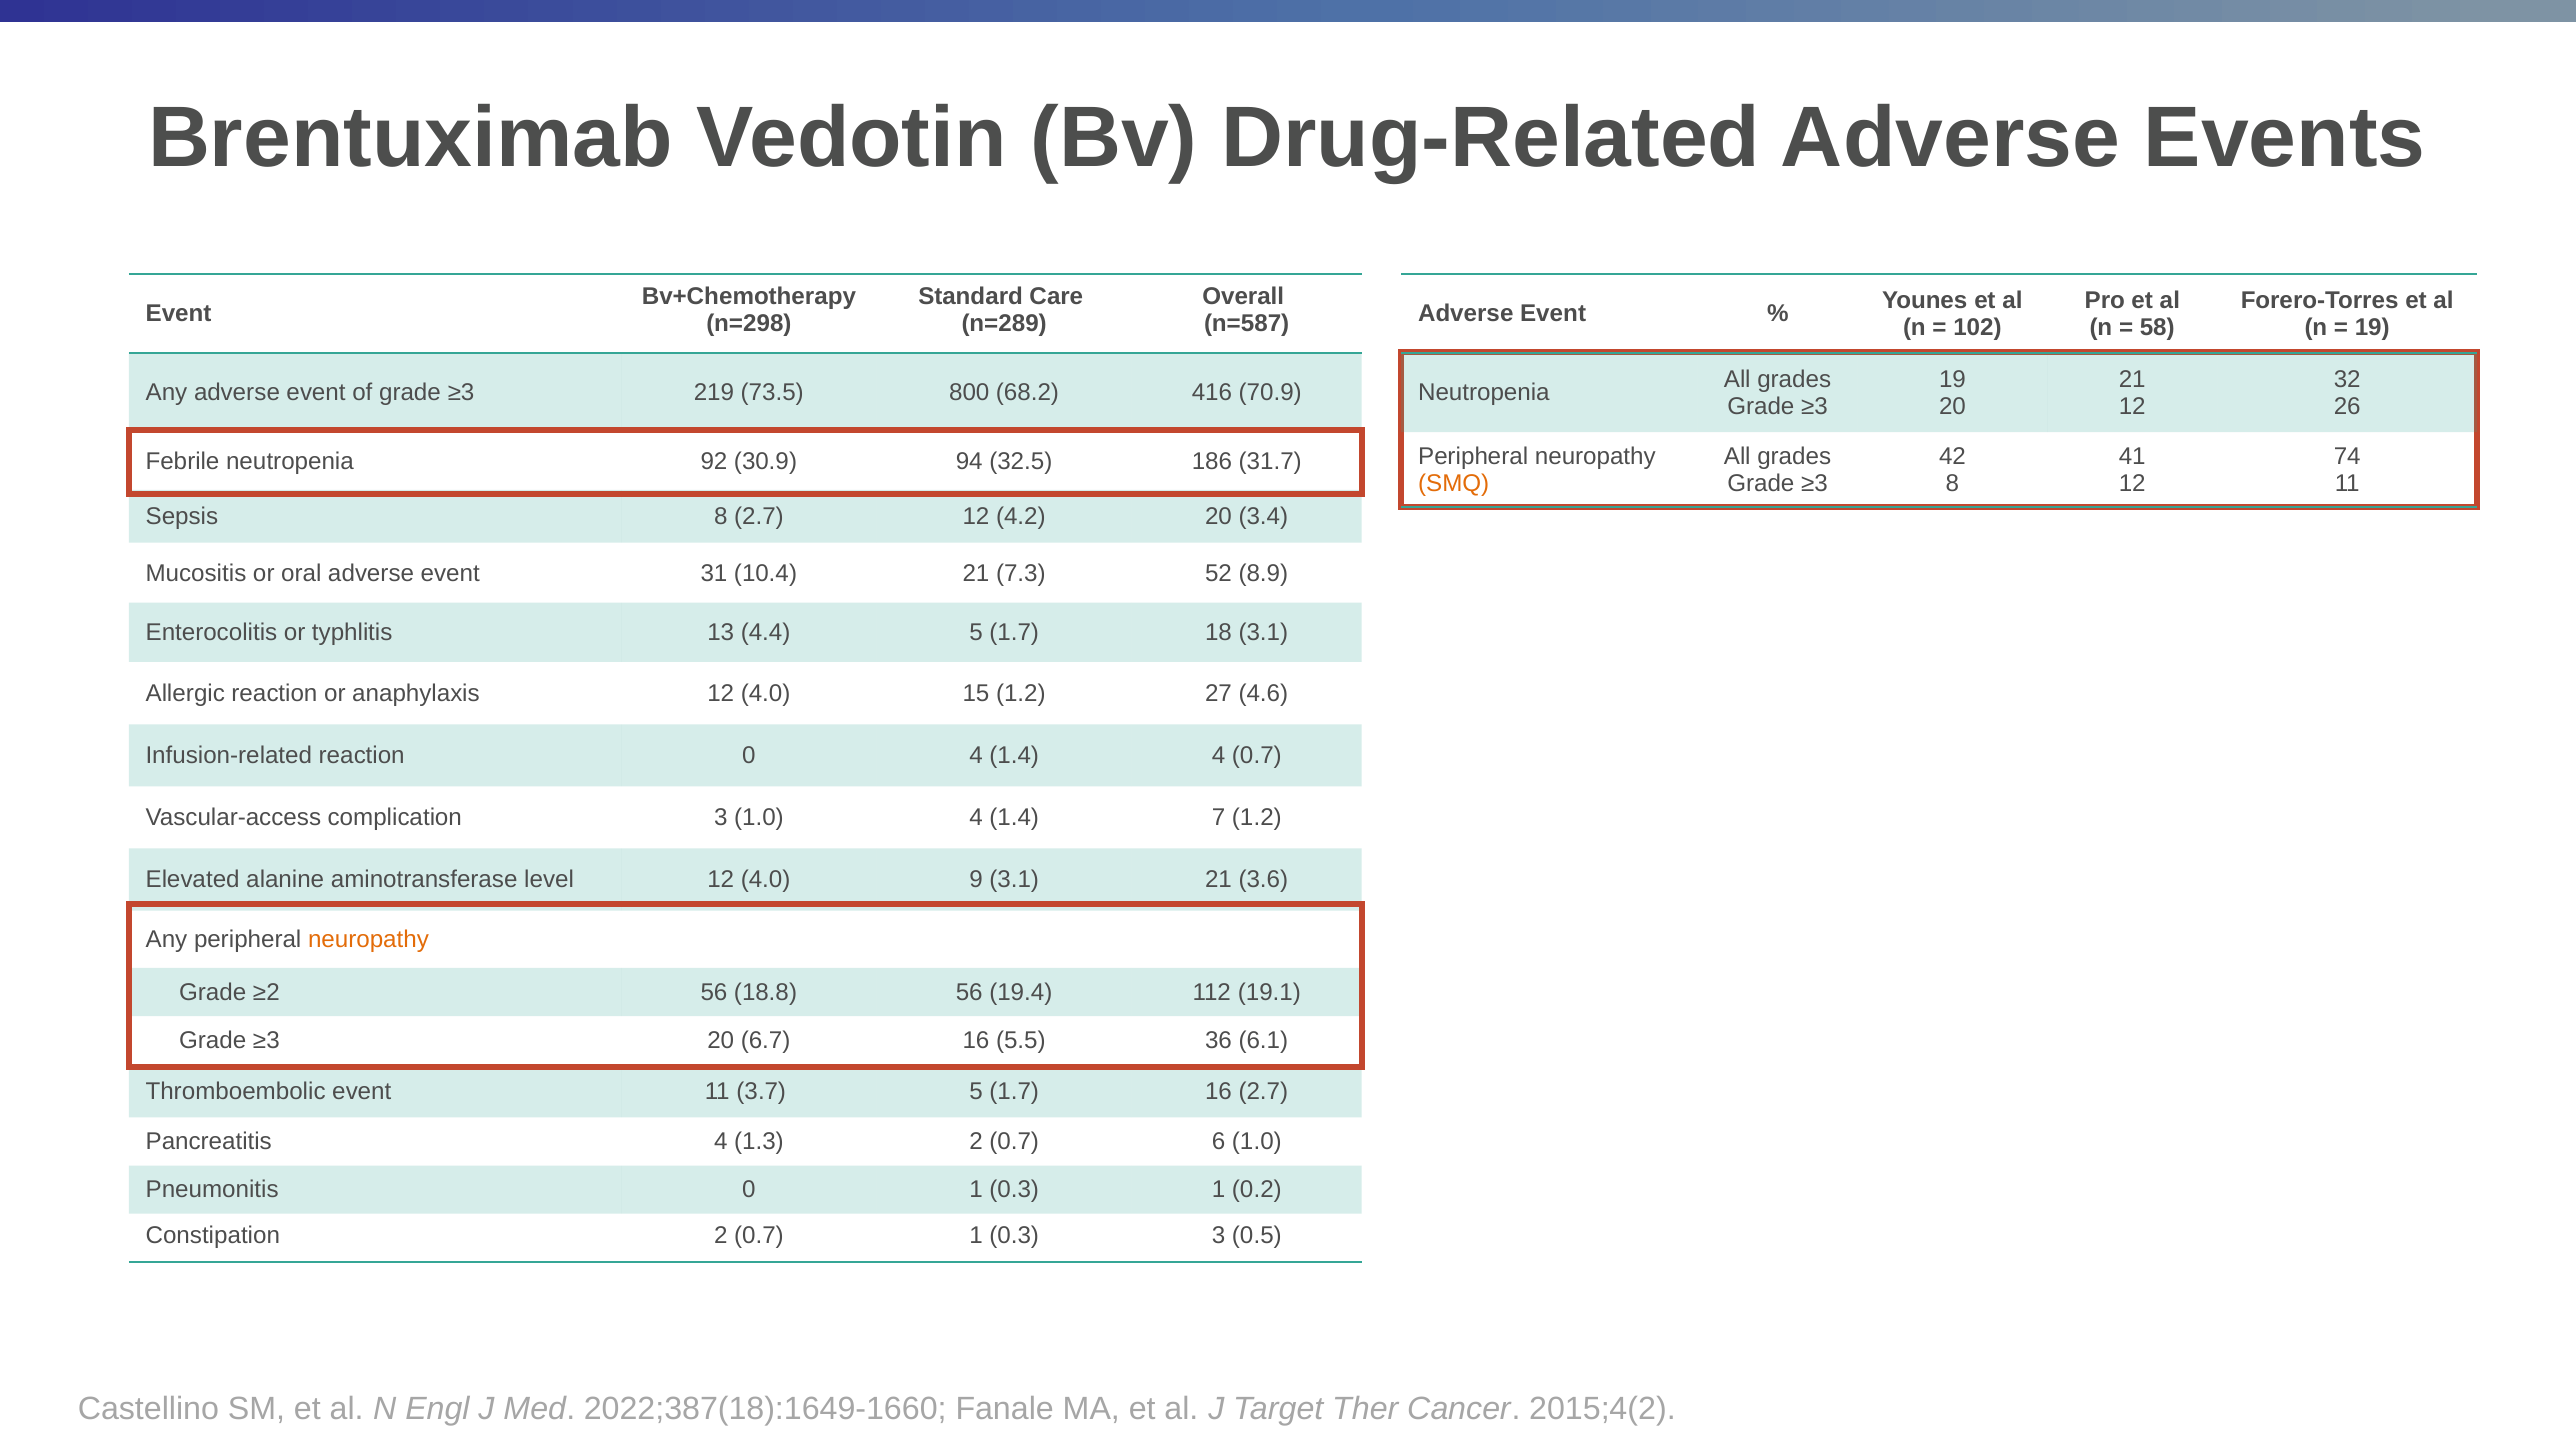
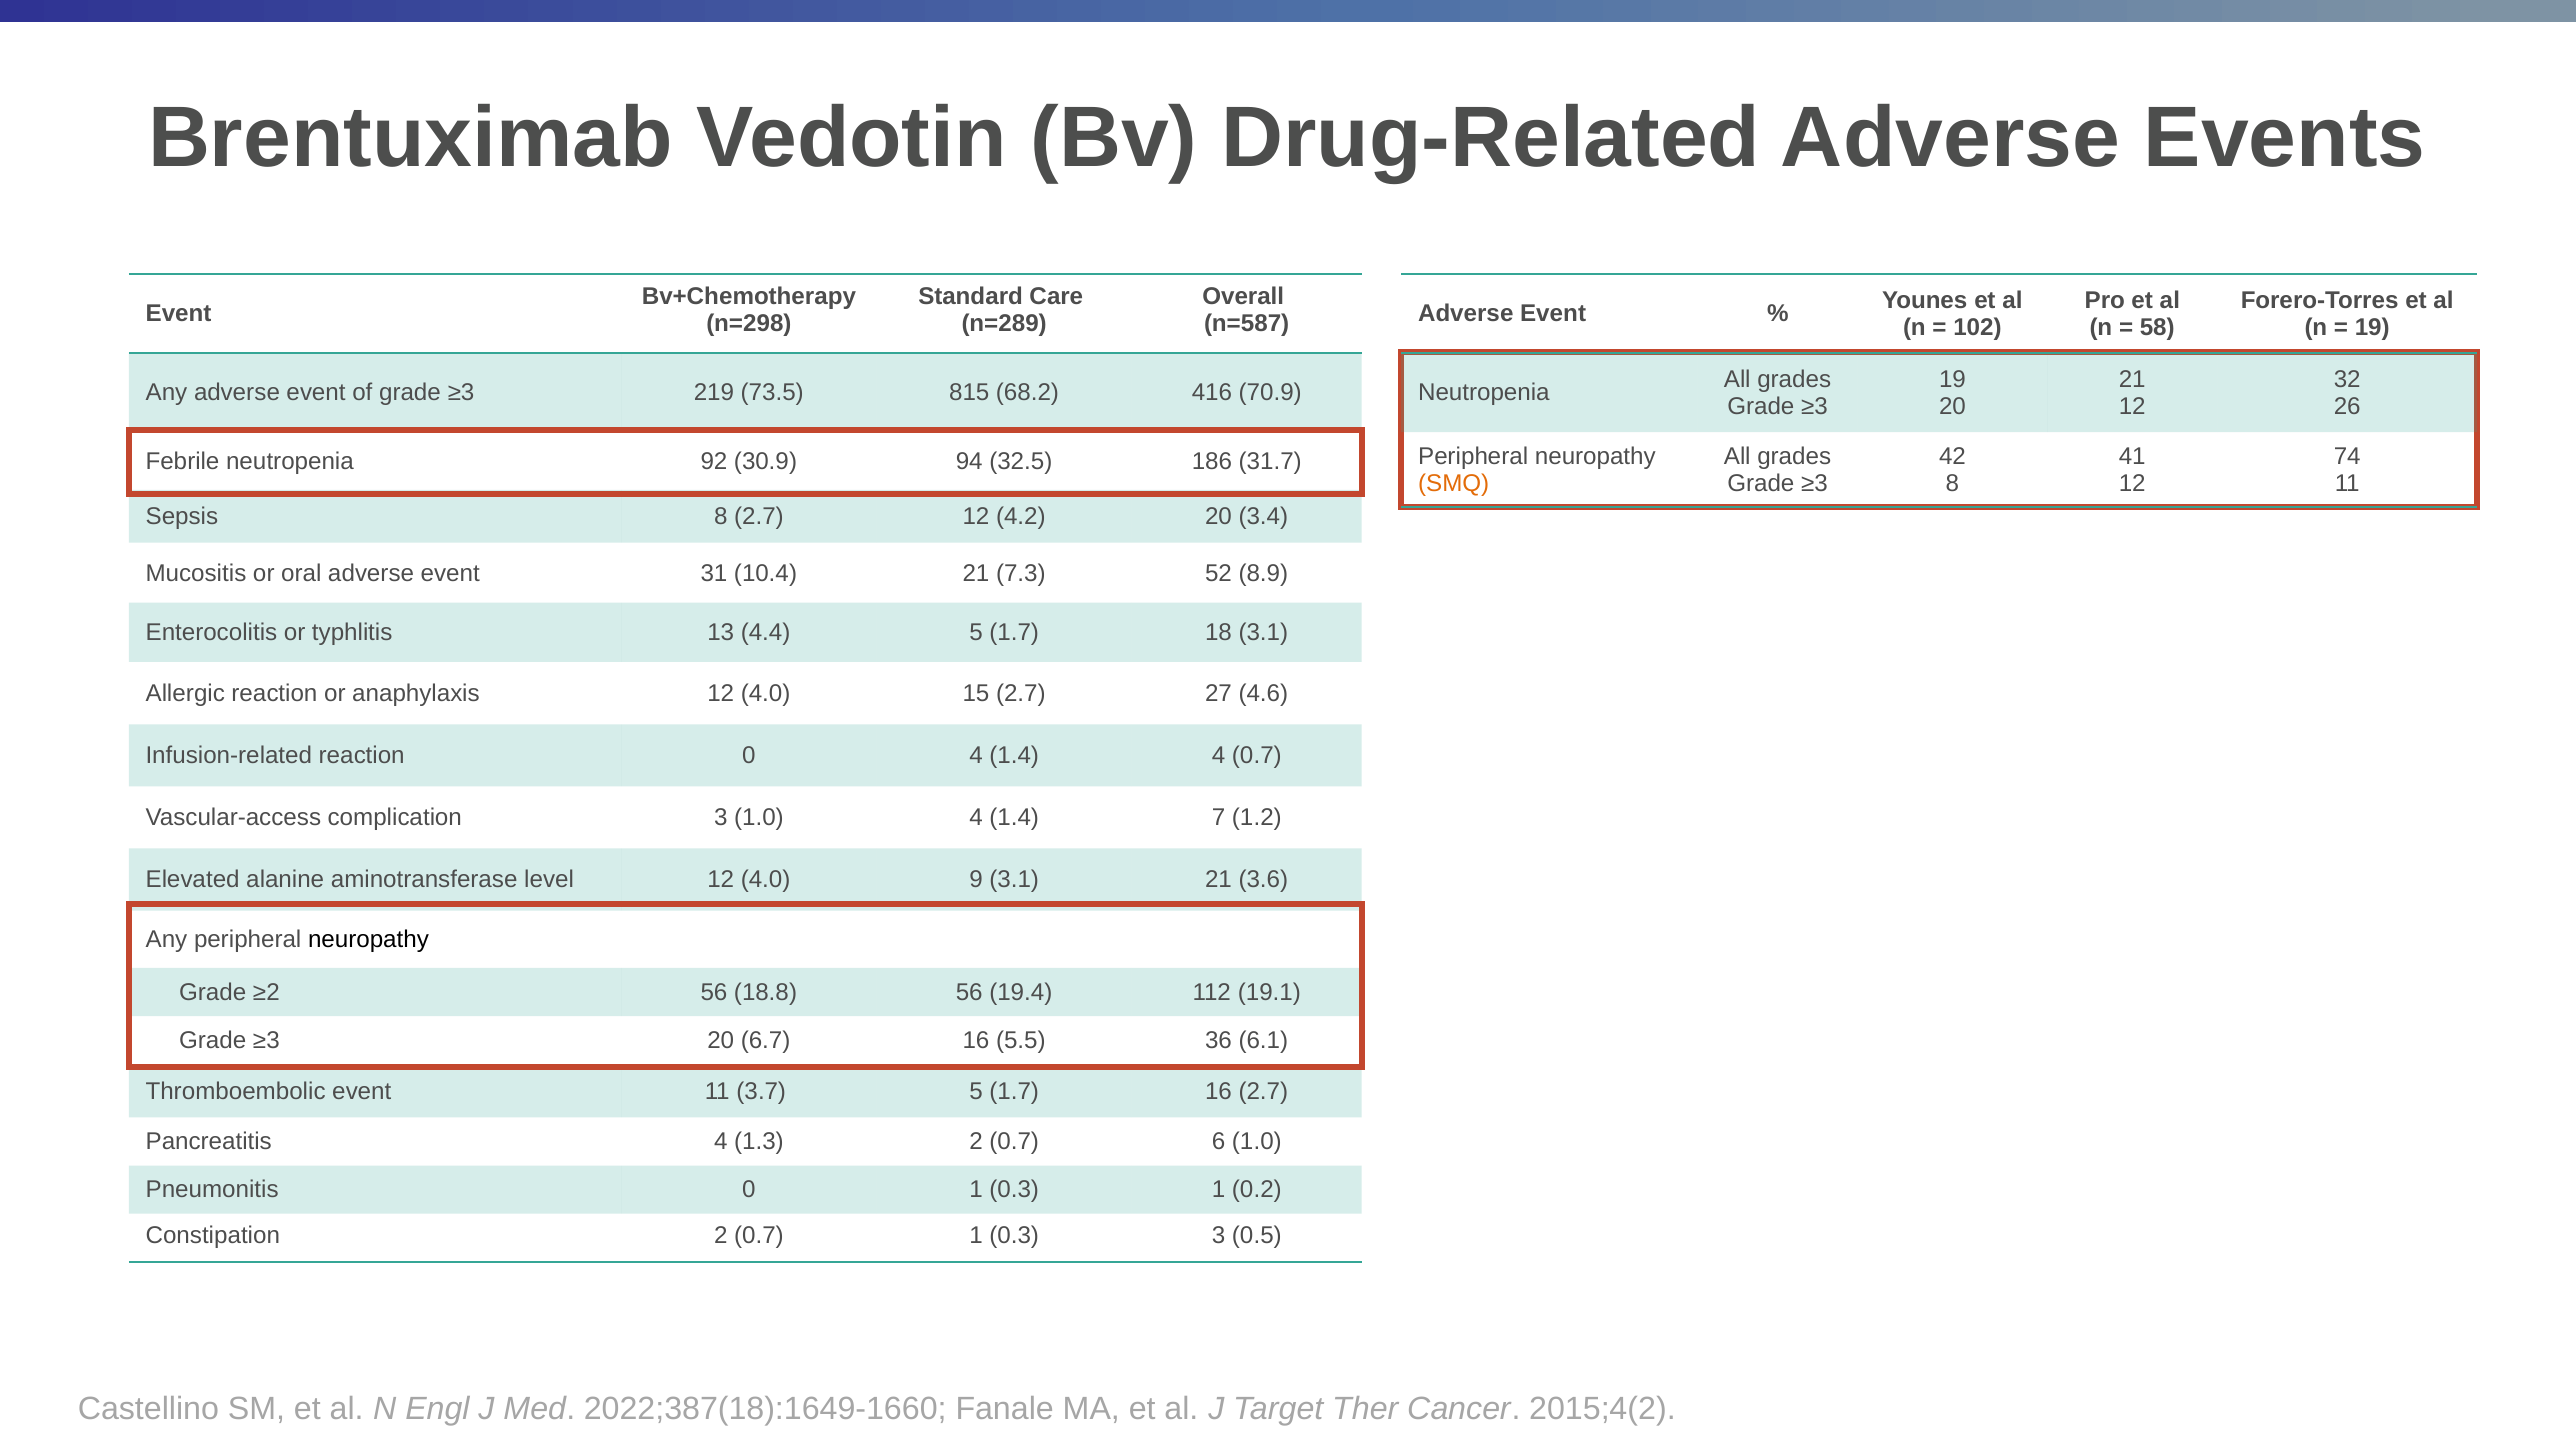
800: 800 -> 815 (969, 393)
15 1.2: 1.2 -> 2.7 (1021, 693)
neuropathy colour: orange -> black (368, 940)
